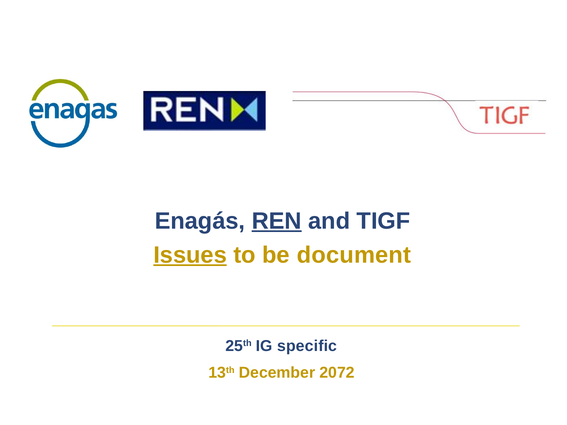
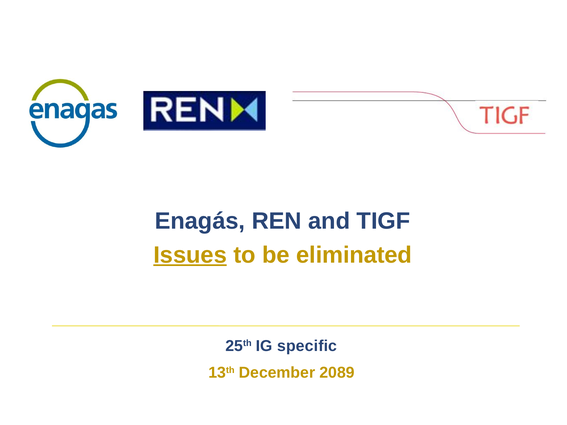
REN underline: present -> none (277, 221)
document: document -> eliminated (354, 255)
2072: 2072 -> 2089 (337, 373)
